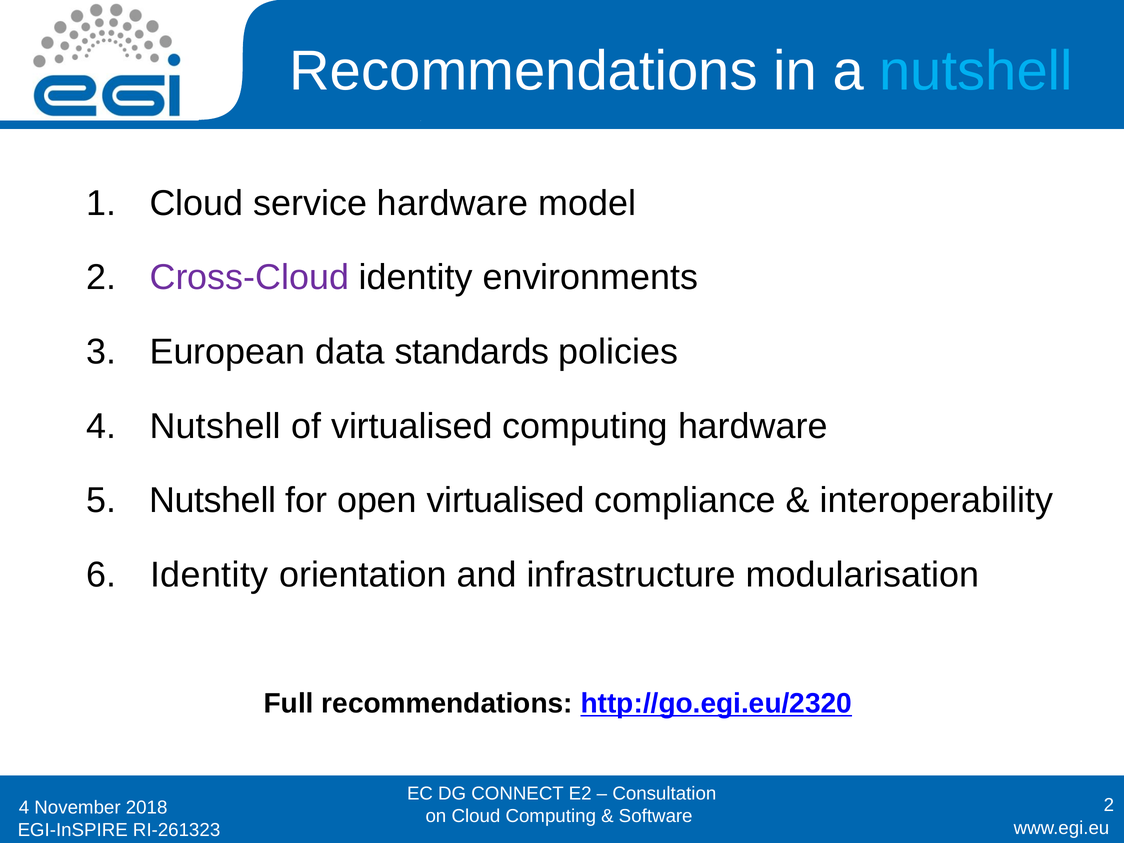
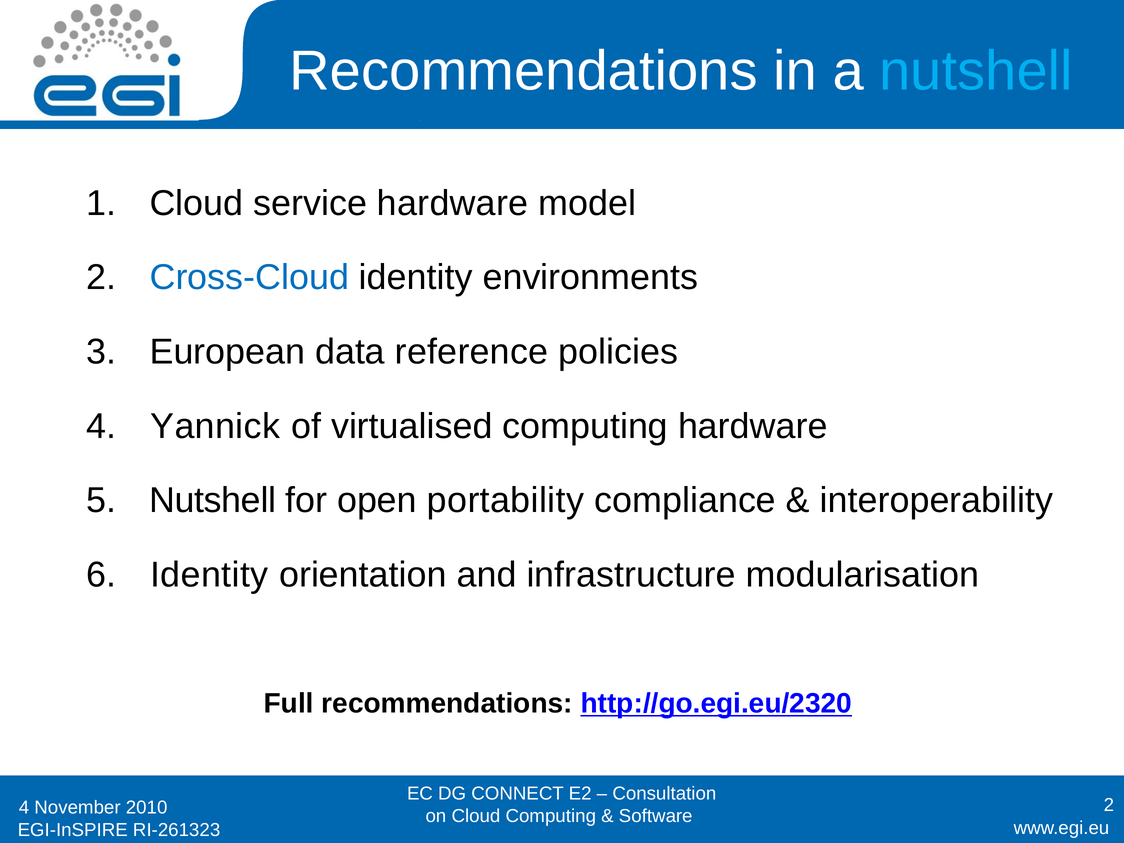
Cross-Cloud colour: purple -> blue (249, 278)
standards: standards -> reference (472, 352)
4 Nutshell: Nutshell -> Yannick (215, 426)
open virtualised: virtualised -> portability (505, 501)
2018: 2018 -> 2010 (147, 808)
